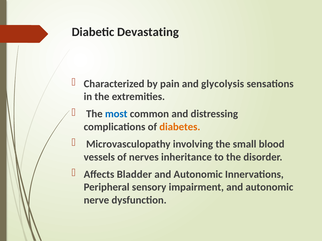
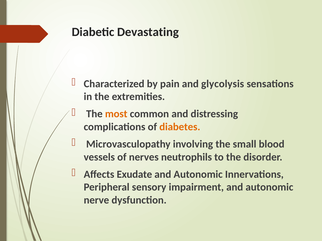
most colour: blue -> orange (116, 114)
inheritance: inheritance -> neutrophils (186, 157)
Bladder: Bladder -> Exudate (134, 175)
